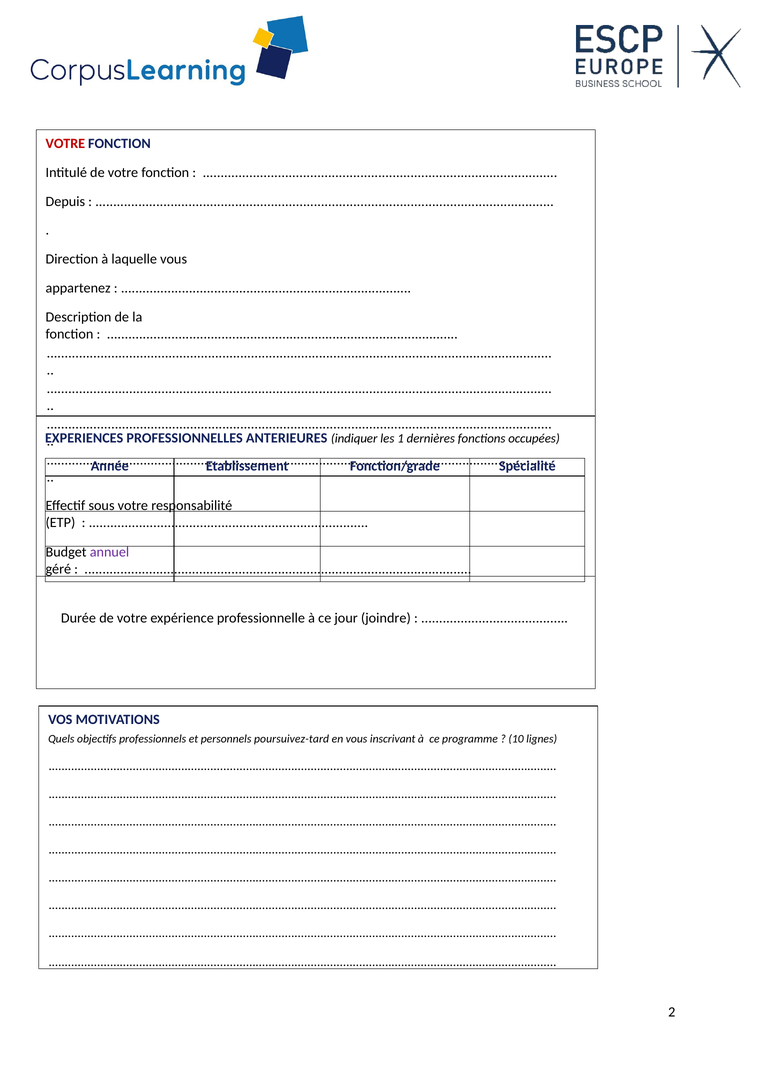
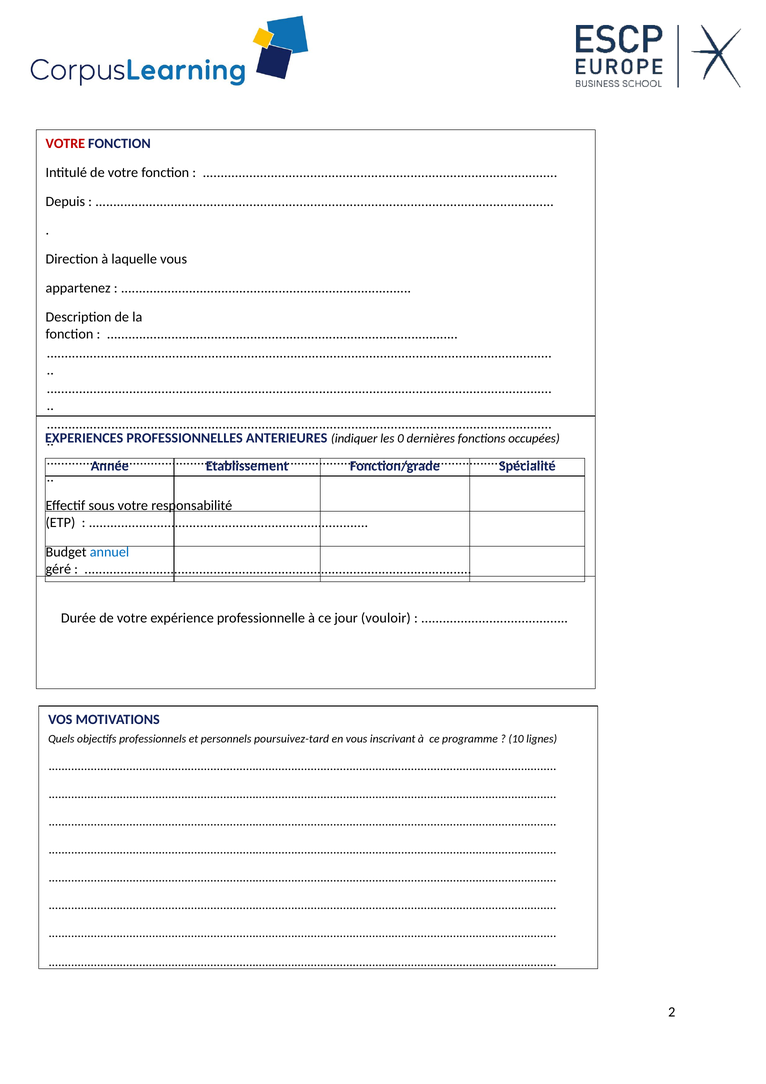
1: 1 -> 0 (401, 438)
annuel colour: purple -> blue (109, 552)
joindre: joindre -> vouloir (386, 618)
